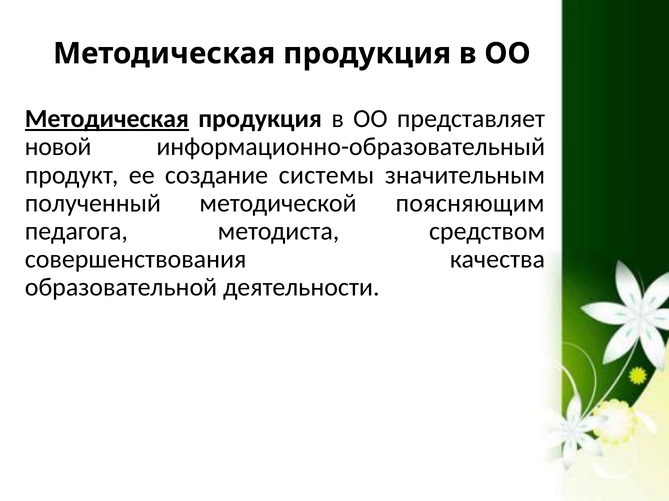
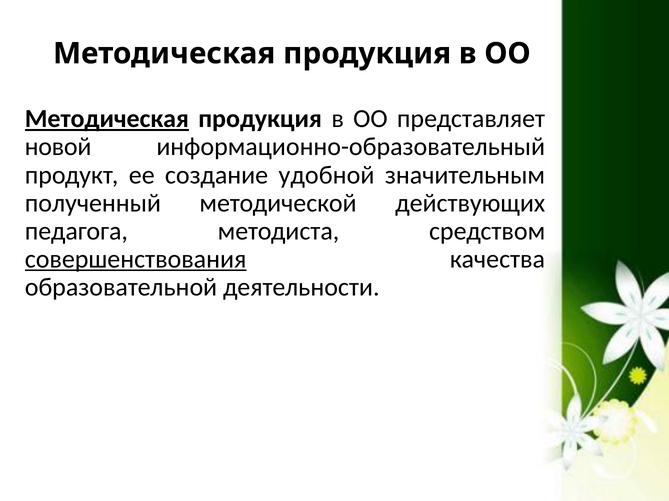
системы: системы -> удобной (327, 175)
поясняющим: поясняющим -> действующих (470, 203)
совершенствования underline: none -> present (136, 260)
